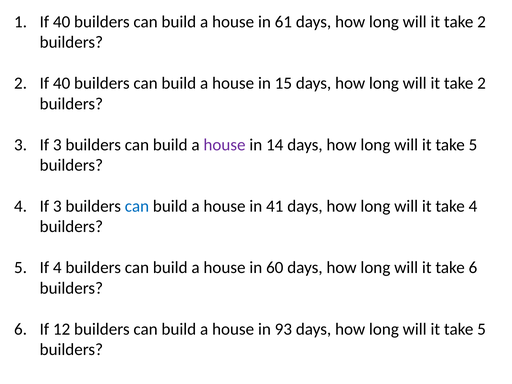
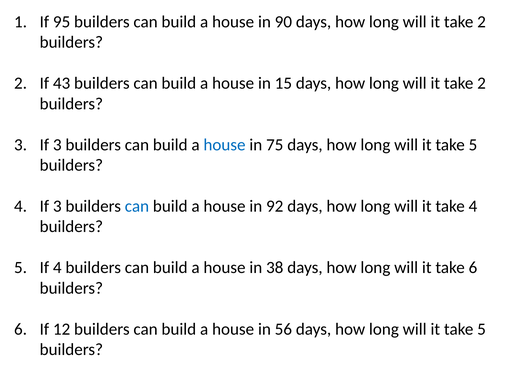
40: 40 -> 95 (62, 22)
61: 61 -> 90 (283, 22)
2 If 40: 40 -> 43 (62, 83)
house colour: purple -> blue (224, 145)
14: 14 -> 75 (275, 145)
41: 41 -> 92 (275, 206)
60: 60 -> 38 (275, 268)
93: 93 -> 56 (283, 329)
